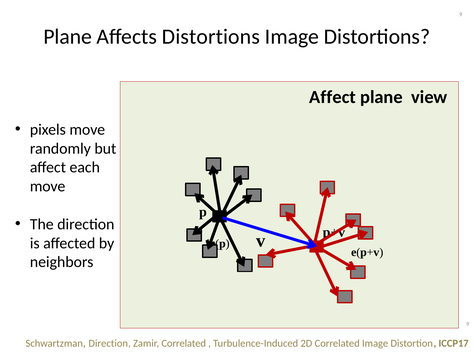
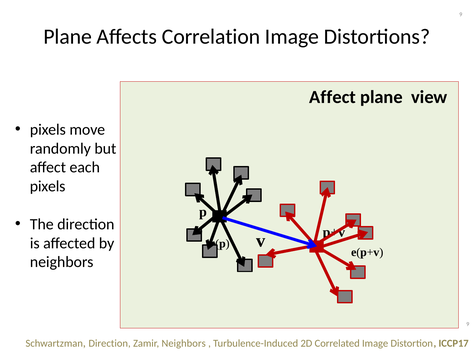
Affects Distortions: Distortions -> Correlation (211, 37)
move: move -> pixels (48, 187)
Zamir Correlated: Correlated -> Neighbors (184, 344)
